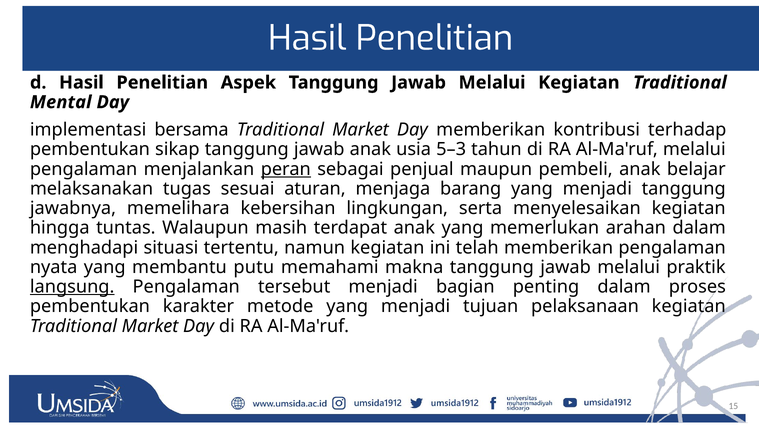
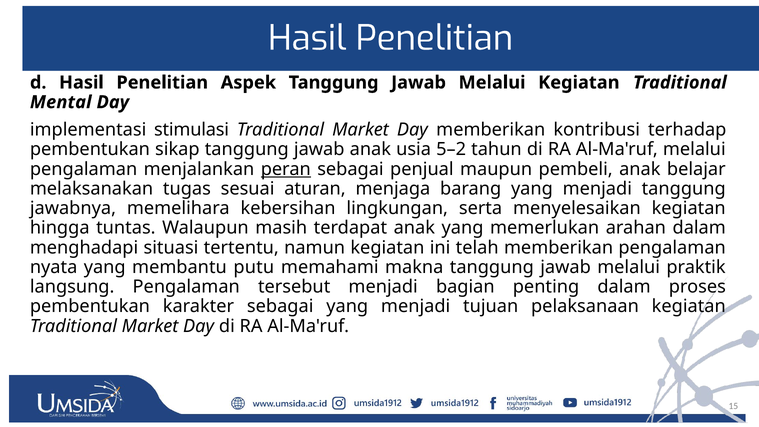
bersama: bersama -> stimulasi (192, 130)
5–3: 5–3 -> 5–2 (451, 149)
langsung underline: present -> none (72, 287)
karakter metode: metode -> sebagai (280, 306)
